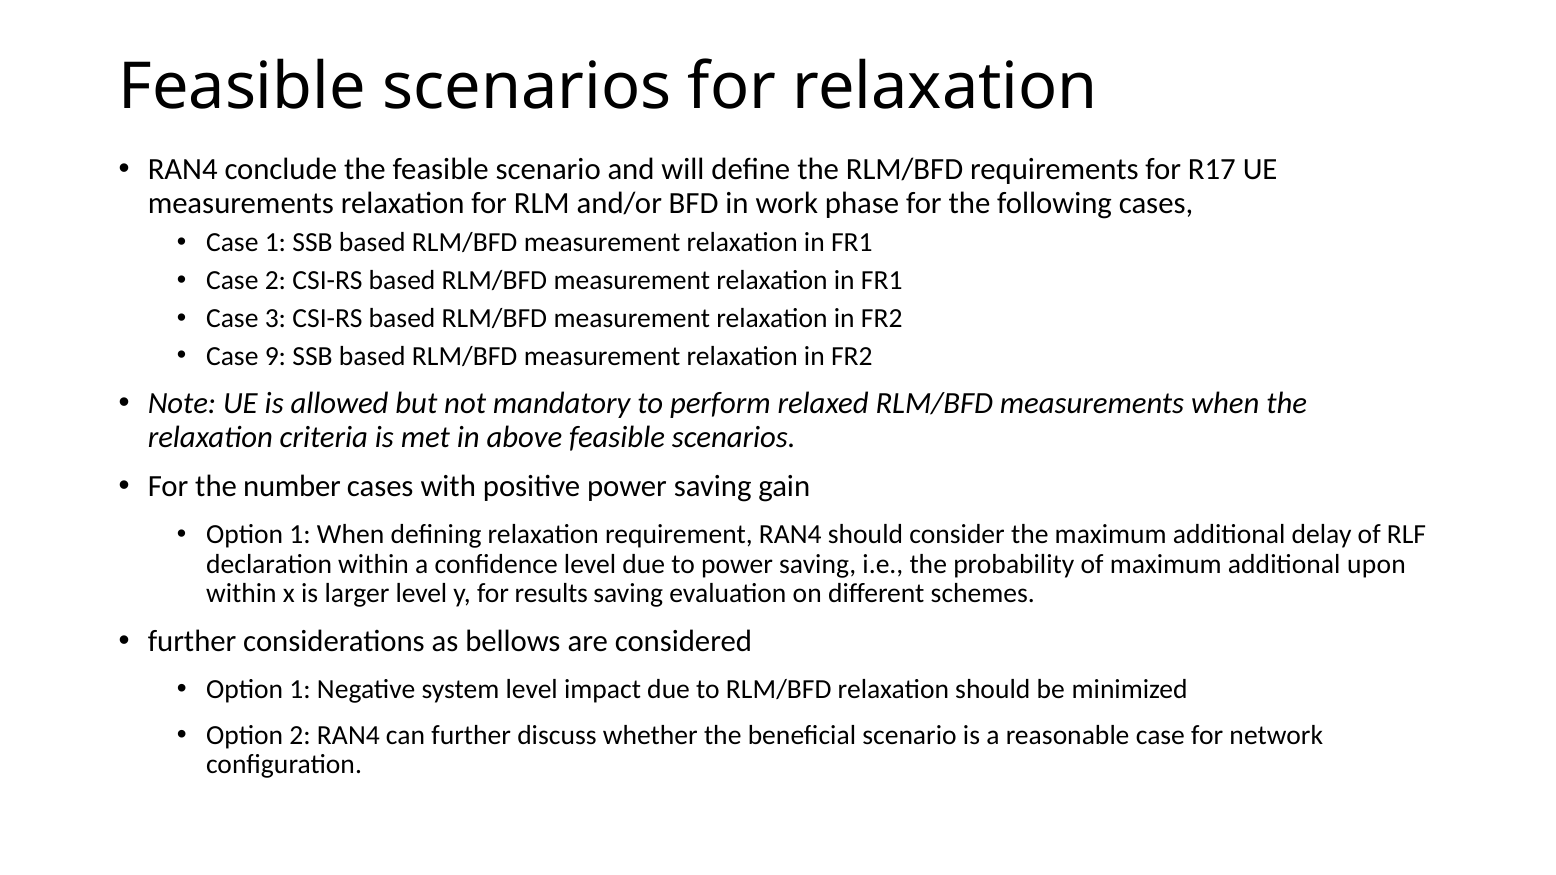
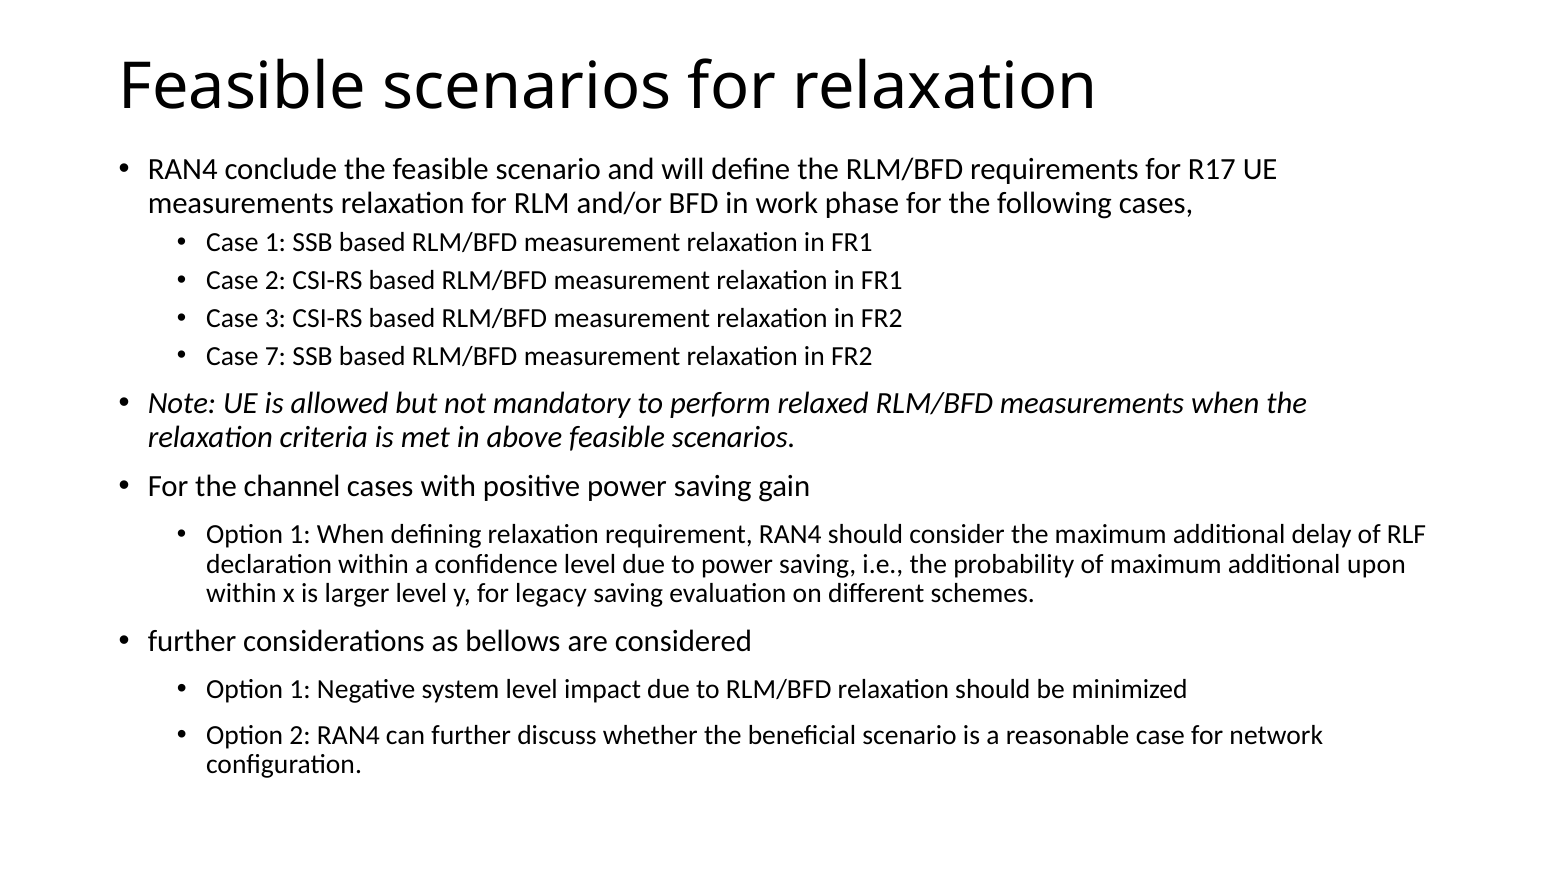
9: 9 -> 7 (275, 356)
number: number -> channel (292, 487)
results: results -> legacy (551, 594)
